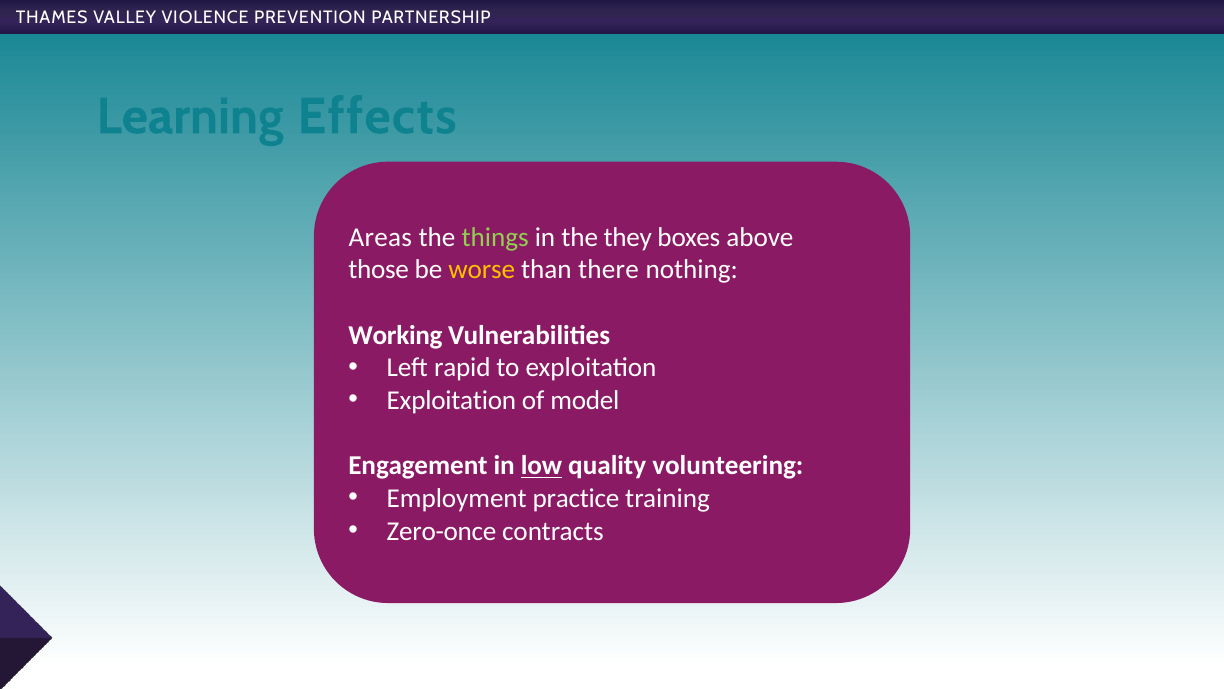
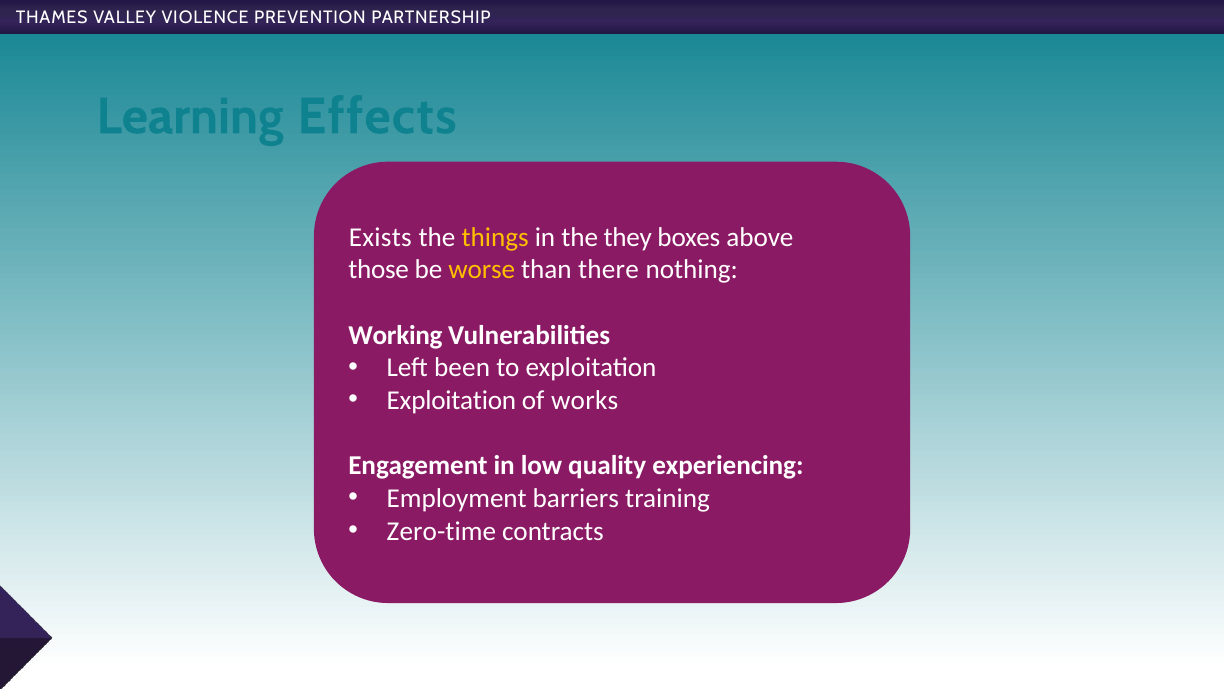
Areas: Areas -> Exists (380, 237)
things colour: light green -> yellow (495, 237)
rapid: rapid -> been (462, 368)
model: model -> works (585, 400)
low underline: present -> none (541, 466)
volunteering: volunteering -> experiencing (728, 466)
practice: practice -> barriers (576, 498)
Zero-once: Zero-once -> Zero-time (441, 531)
